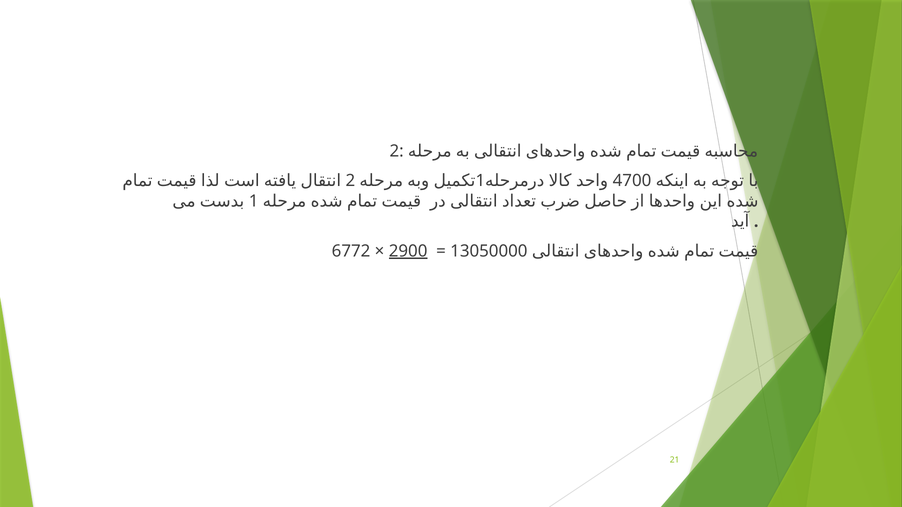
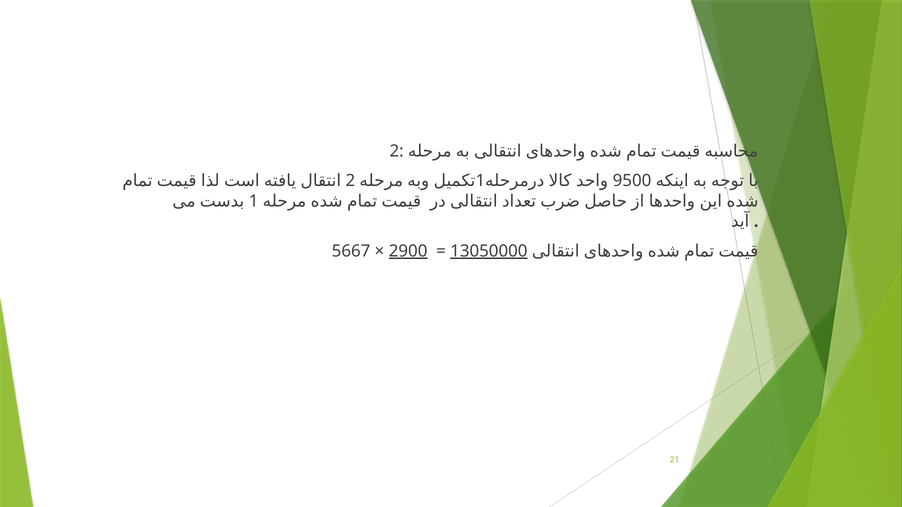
4700: 4700 -> 9500 (632, 181)
6772: 6772 -> 5667 (351, 251)
13050000 underline: none -> present (489, 251)
